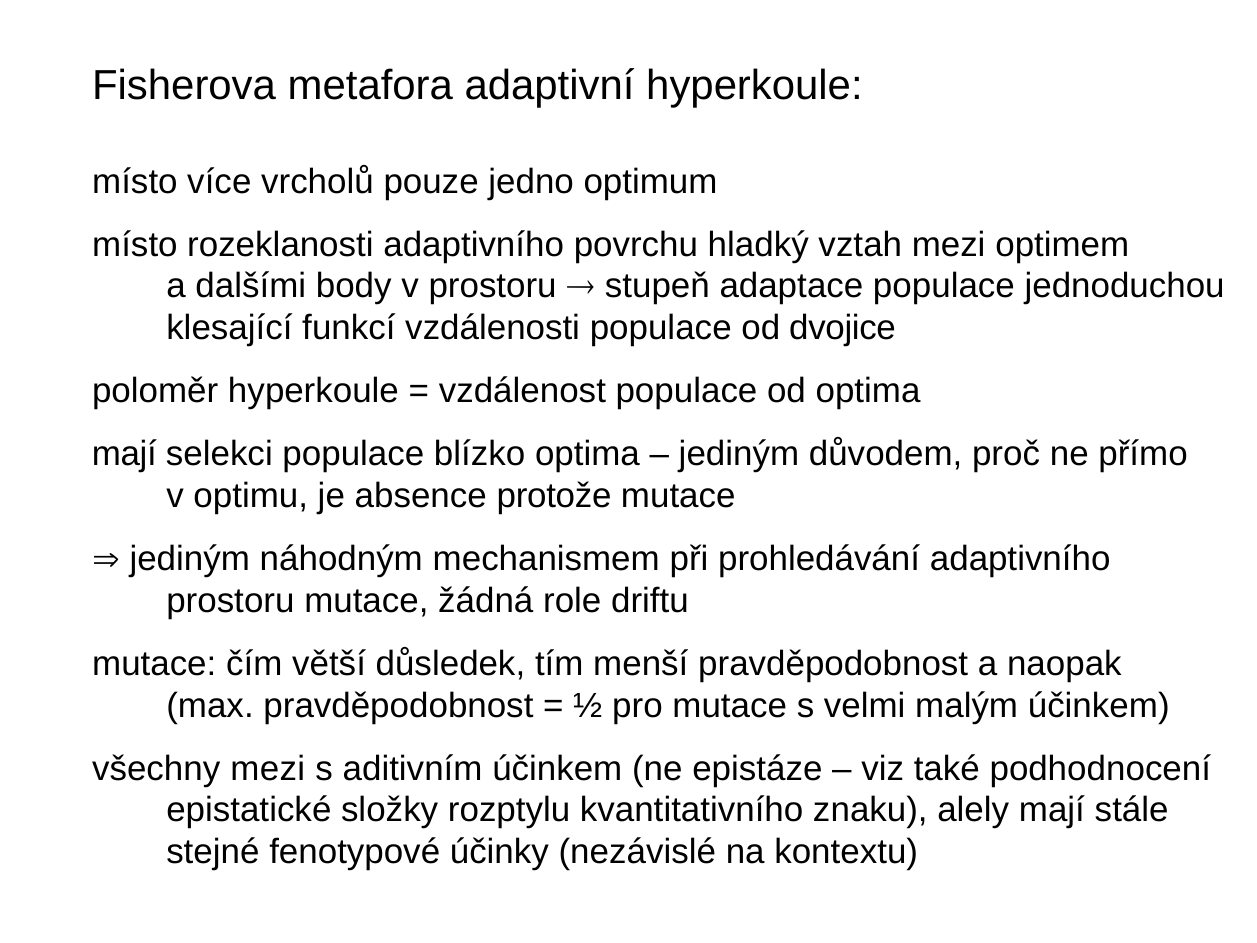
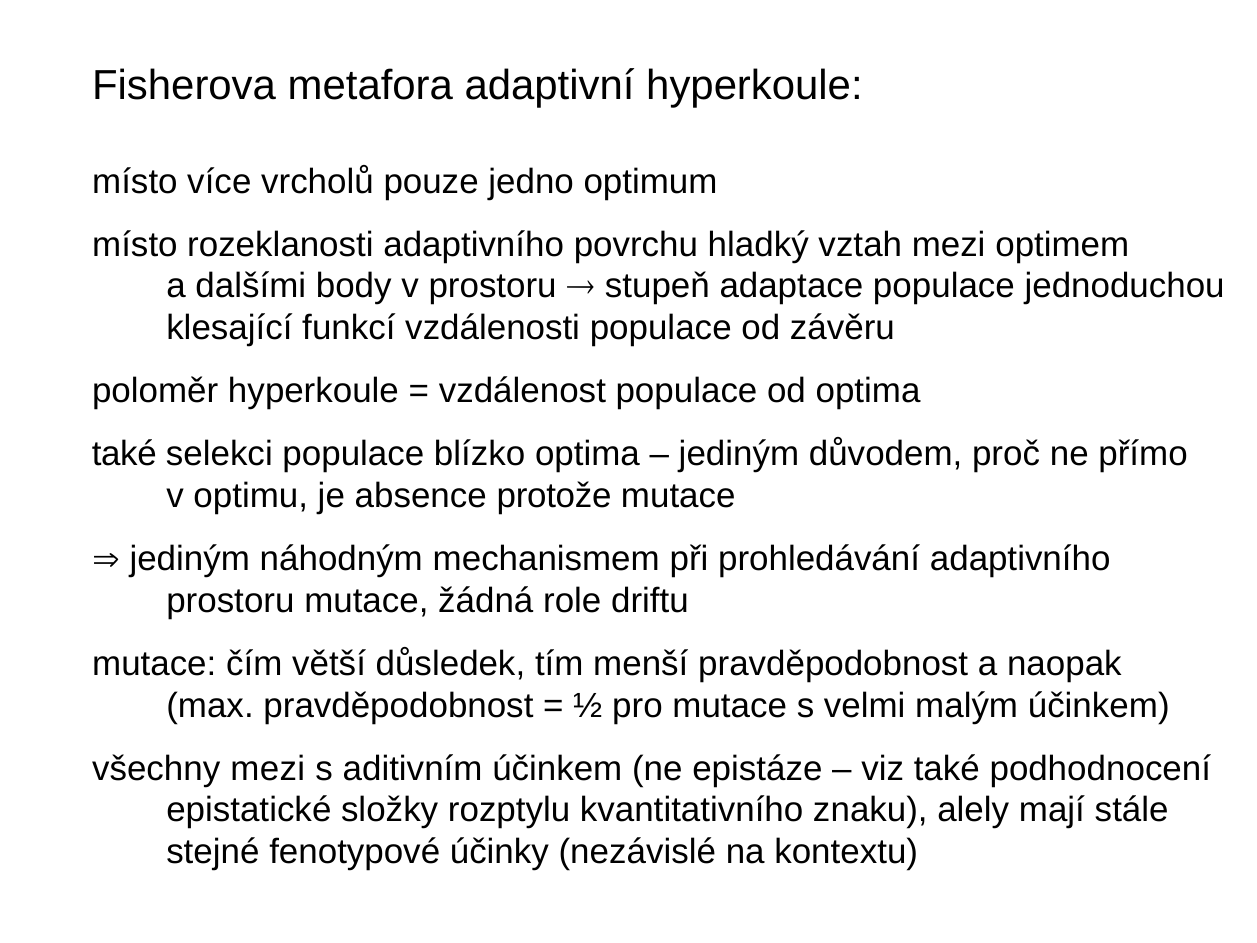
dvojice: dvojice -> závěru (842, 328)
mají: mají -> také (124, 454)
